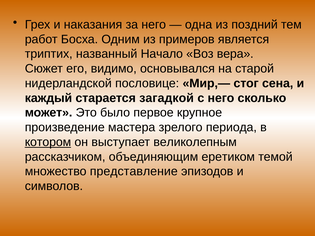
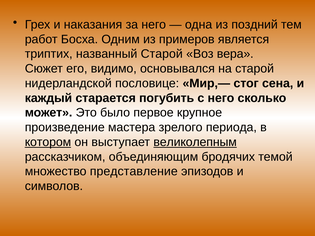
названный Начало: Начало -> Старой (162, 54)
загадкой: загадкой -> погубить (167, 98)
великолепным underline: none -> present (195, 142)
еретиком: еретиком -> бродячих (228, 157)
